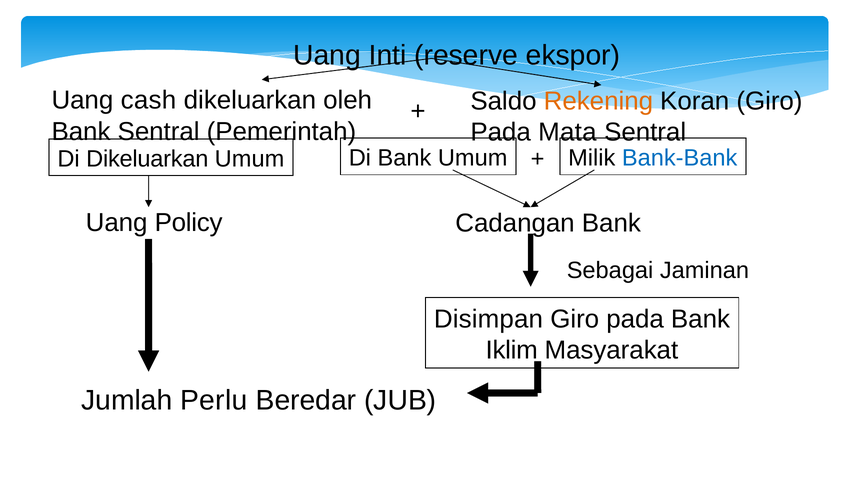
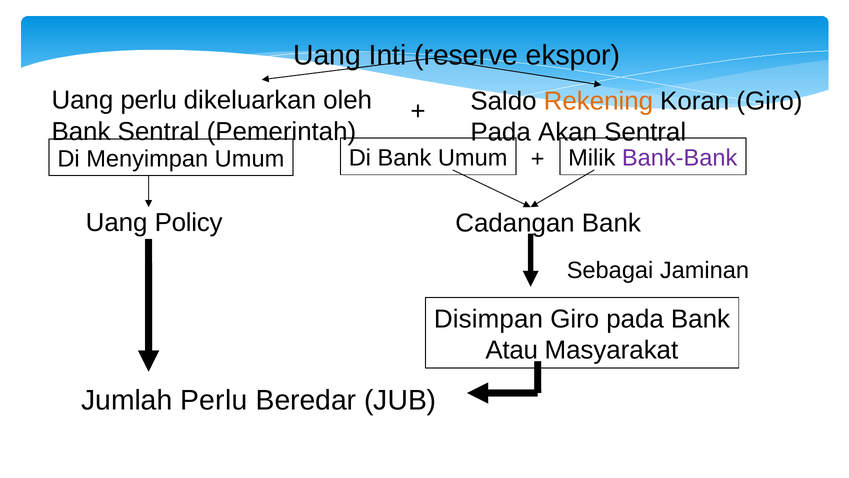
Uang cash: cash -> perlu (149, 100)
Mata: Mata -> Akan (568, 132)
Di Dikeluarkan: Dikeluarkan -> Menyimpan (147, 159)
Bank-Bank colour: blue -> purple (680, 158)
Iklim: Iklim -> Atau (512, 350)
